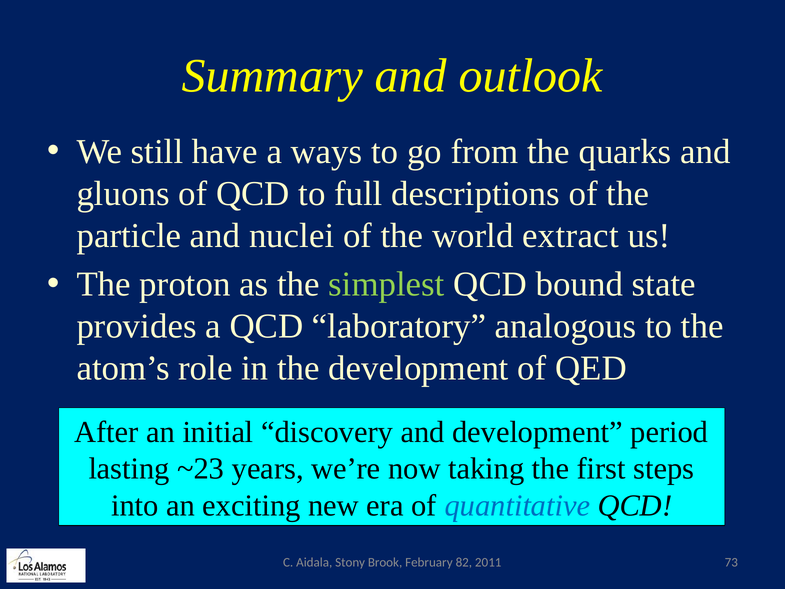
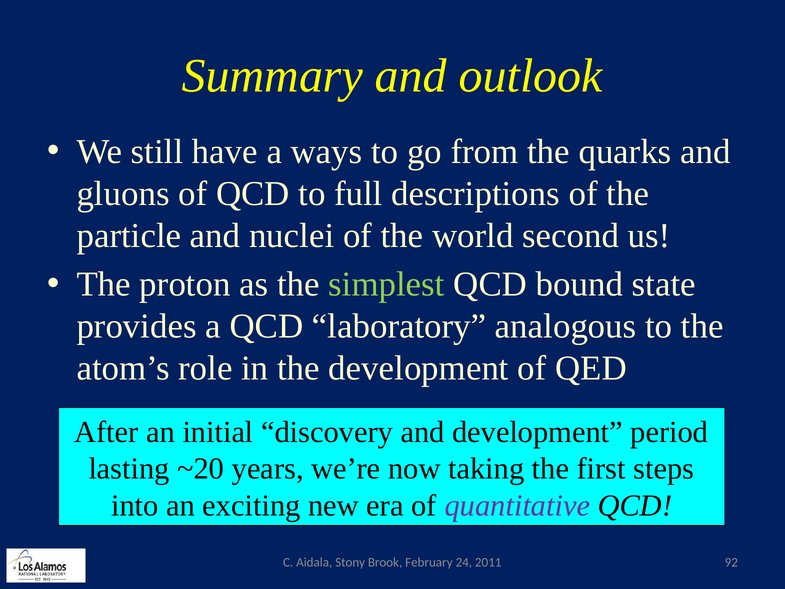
extract: extract -> second (571, 235)
~23: ~23 -> ~20 (201, 469)
quantitative colour: blue -> purple (517, 505)
82: 82 -> 24 (464, 562)
73: 73 -> 92 (731, 562)
